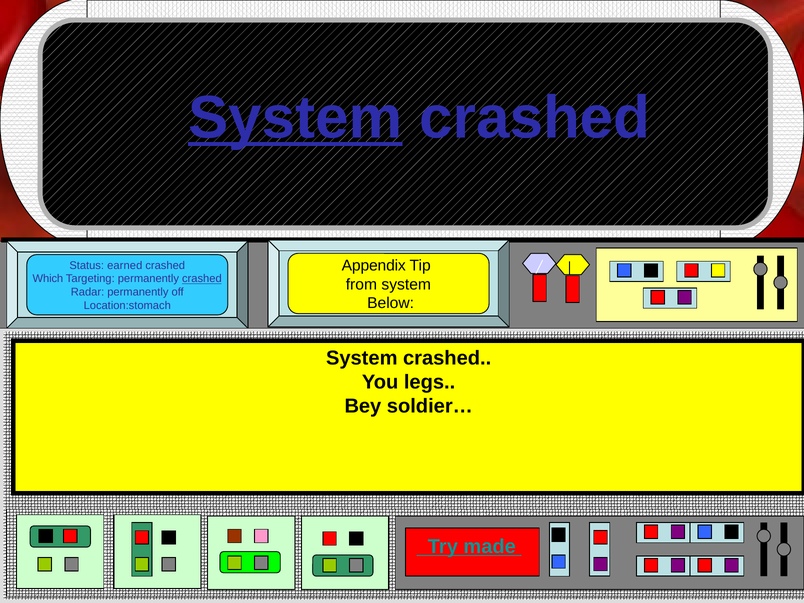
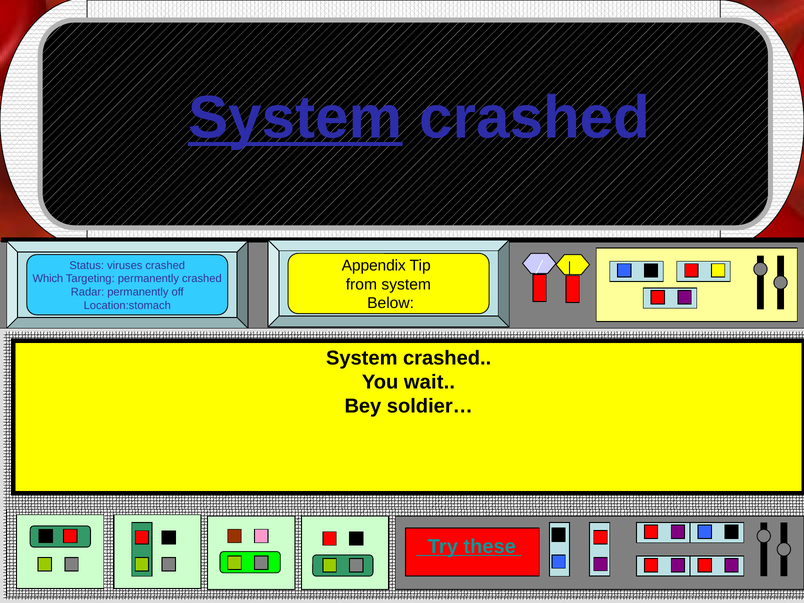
earned: earned -> viruses (125, 265)
crashed underline: present -> none (202, 279)
legs: legs -> wait (429, 382)
made: made -> these (490, 547)
